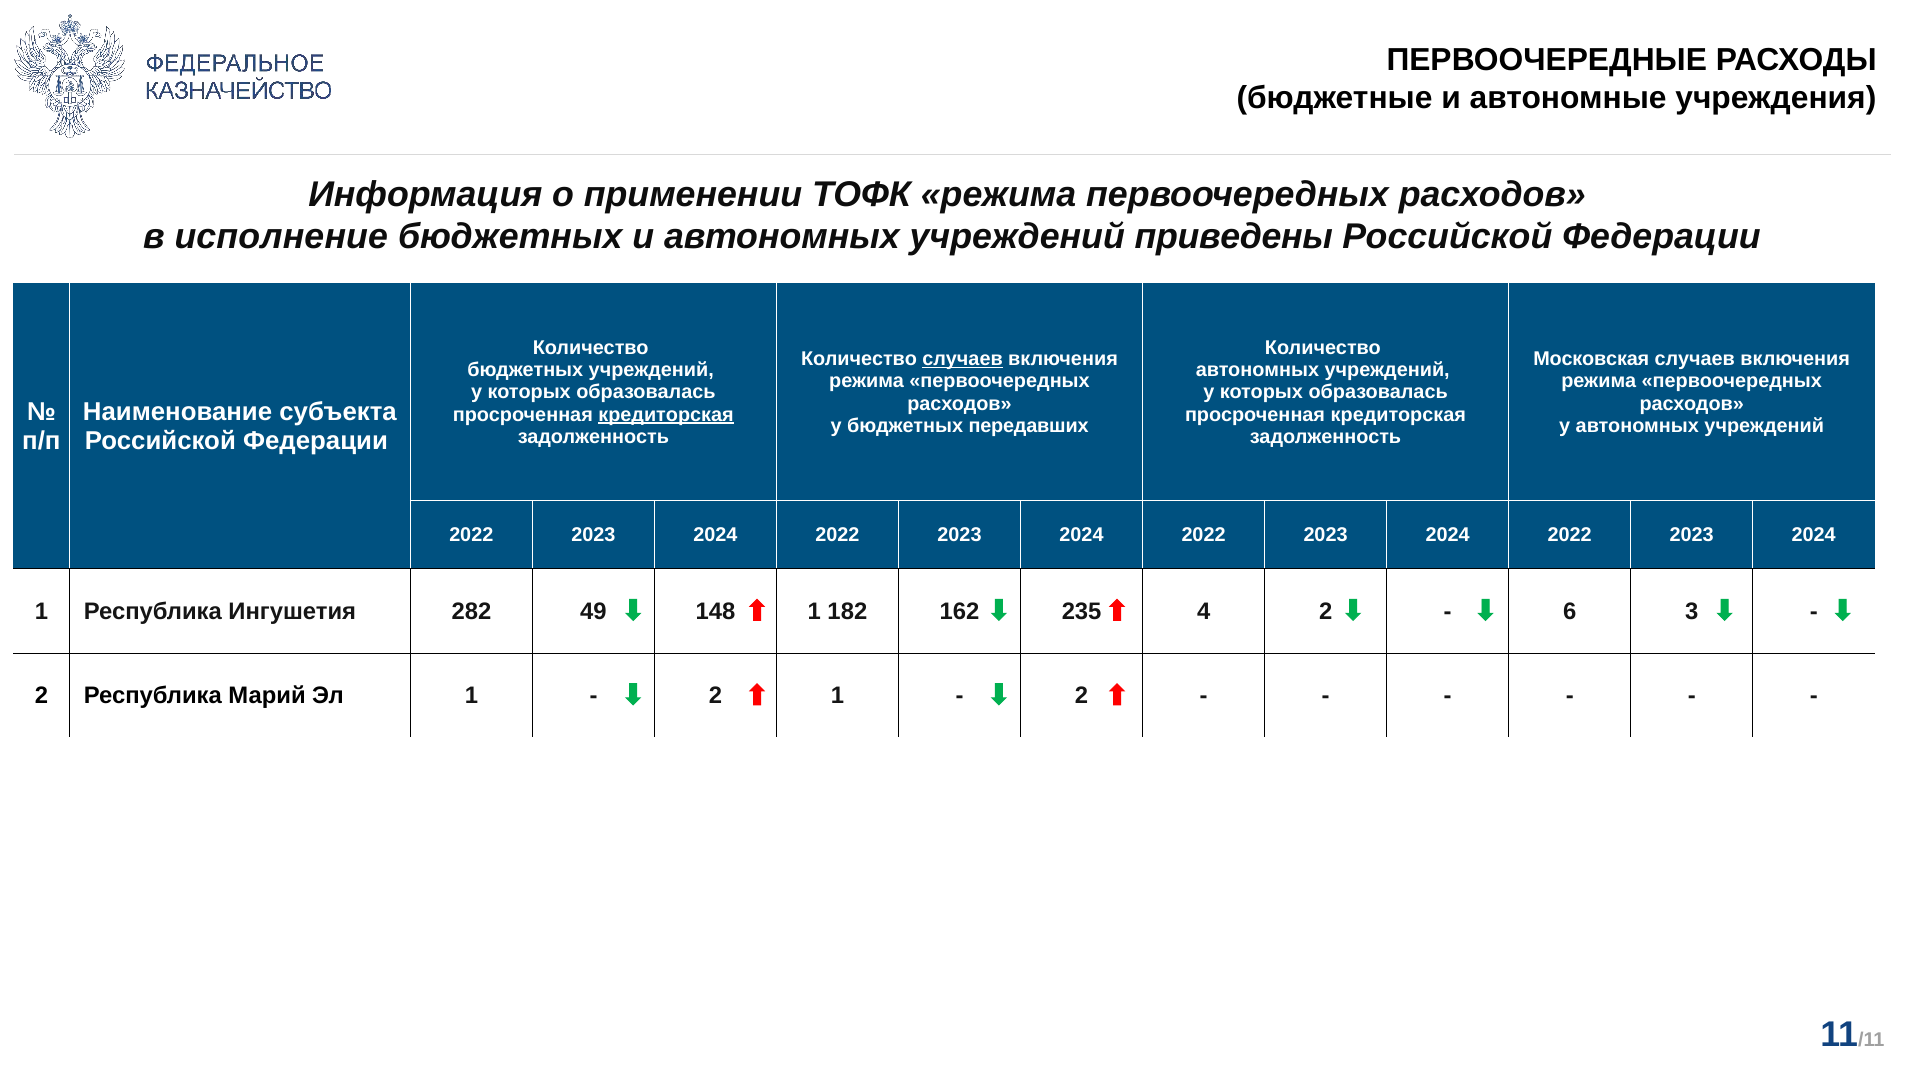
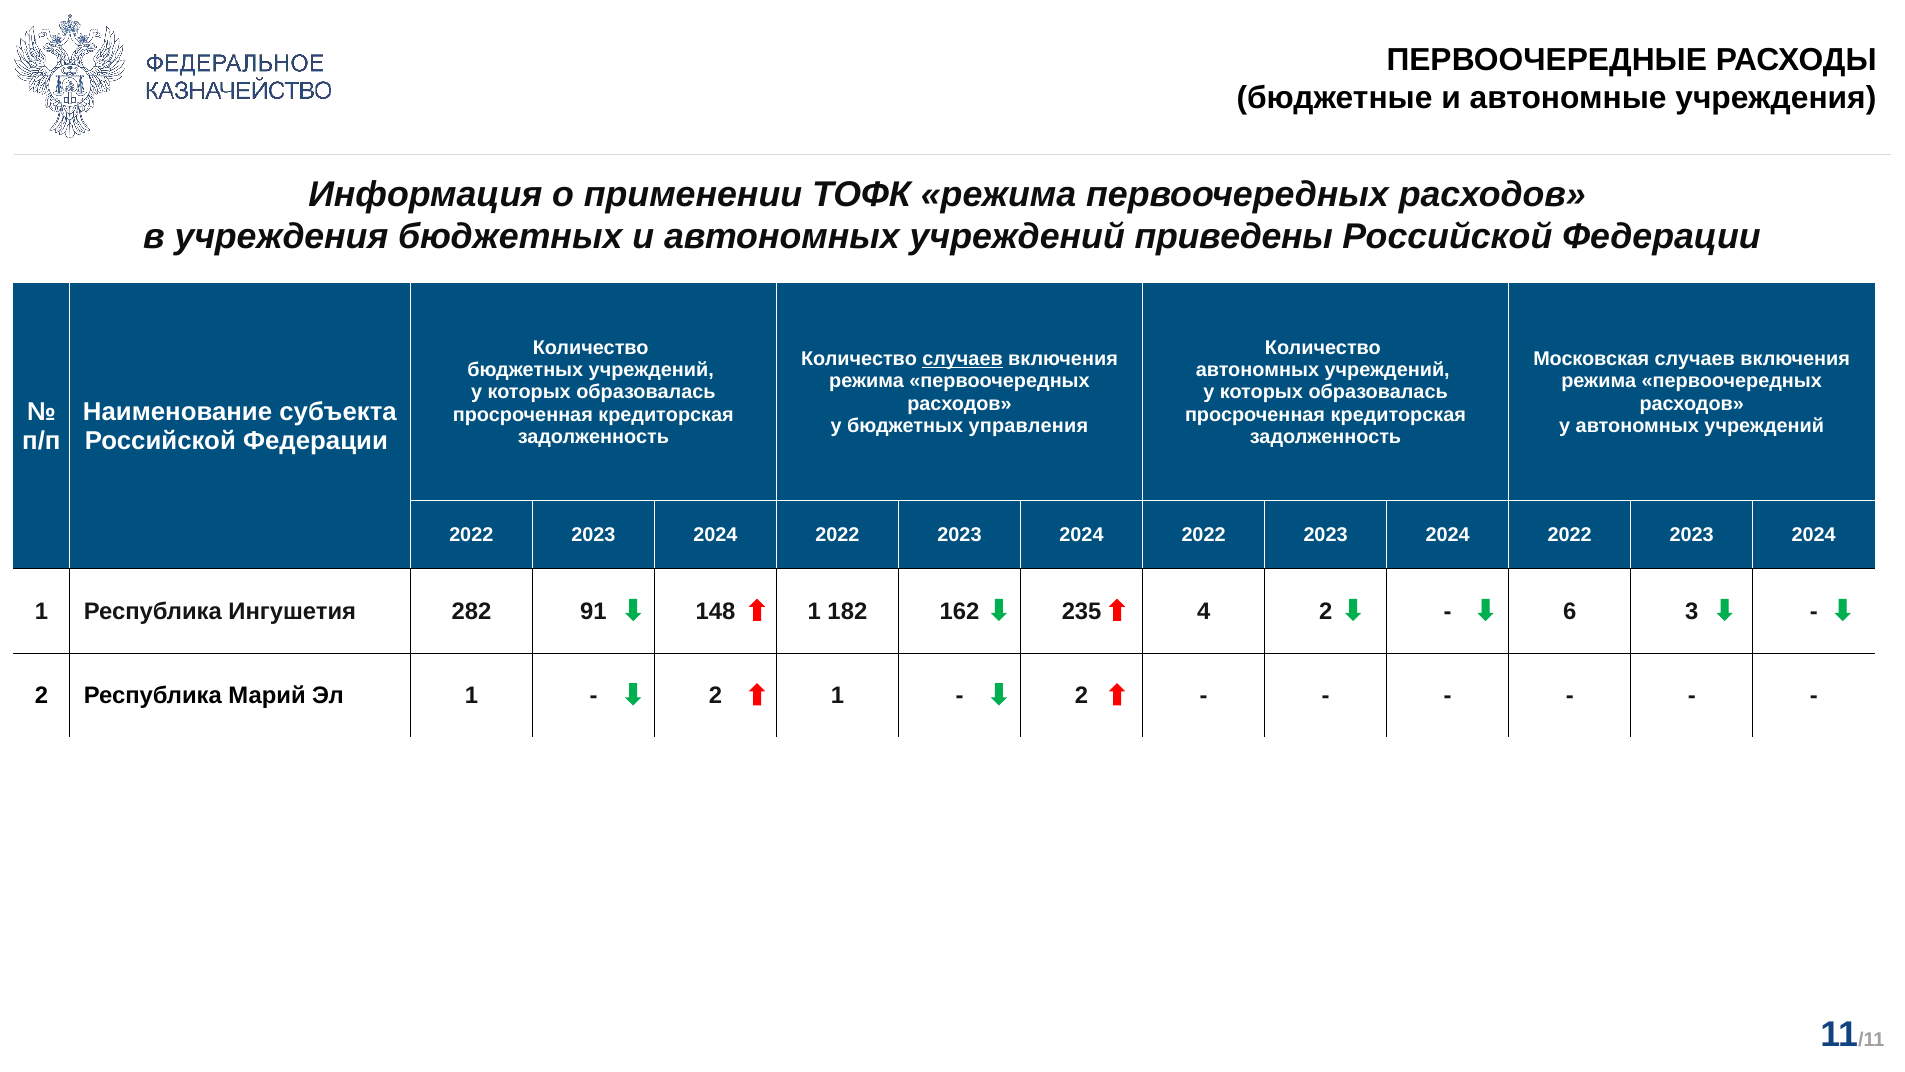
в исполнение: исполнение -> учреждения (281, 237)
кредиторская underline: present -> none (666, 414)
передавших: передавших -> управления (1028, 425)
49: 49 -> 91 (593, 611)
